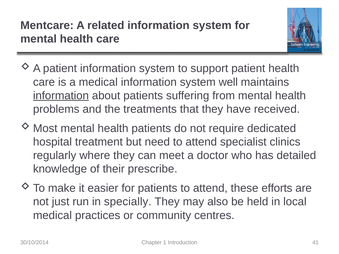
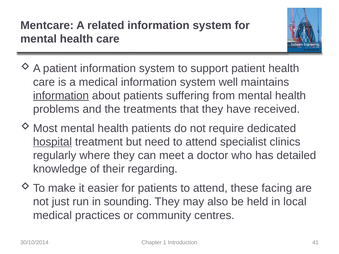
hospital underline: none -> present (52, 142)
prescribe: prescribe -> regarding (153, 169)
efforts: efforts -> facing (277, 188)
specially: specially -> sounding (128, 202)
